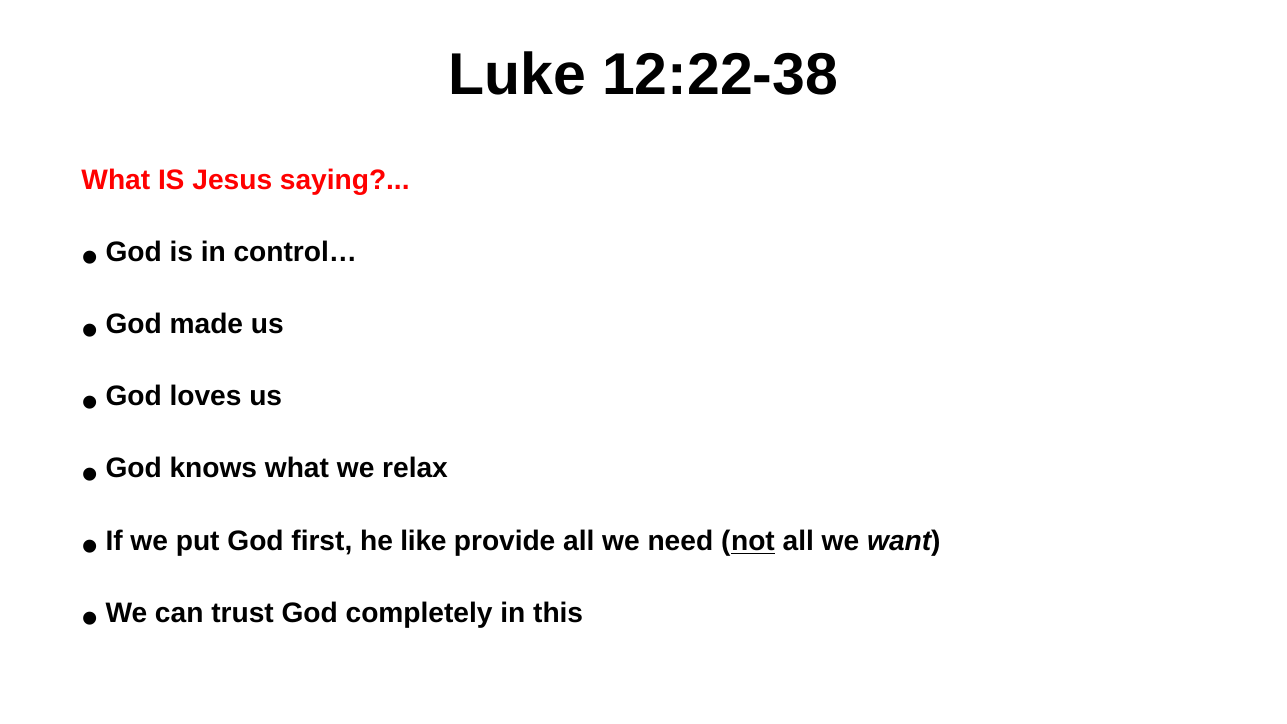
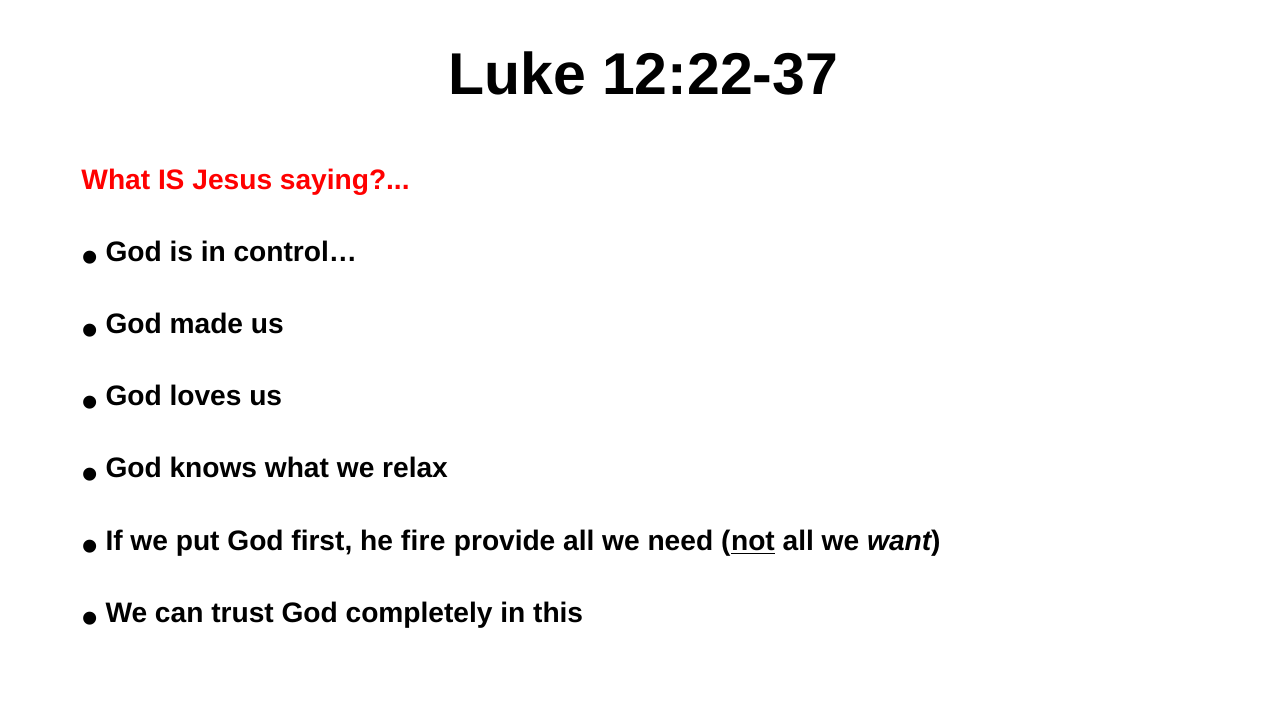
12:22-38: 12:22-38 -> 12:22-37 (720, 75)
like: like -> fire (423, 541)
